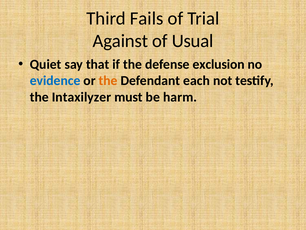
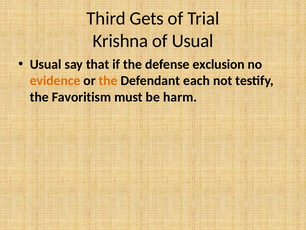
Fails: Fails -> Gets (147, 18)
Against: Against -> Krishna (120, 41)
Quiet: Quiet -> Usual (46, 64)
evidence colour: blue -> orange (55, 81)
Intaxilyzer: Intaxilyzer -> Favoritism (81, 97)
